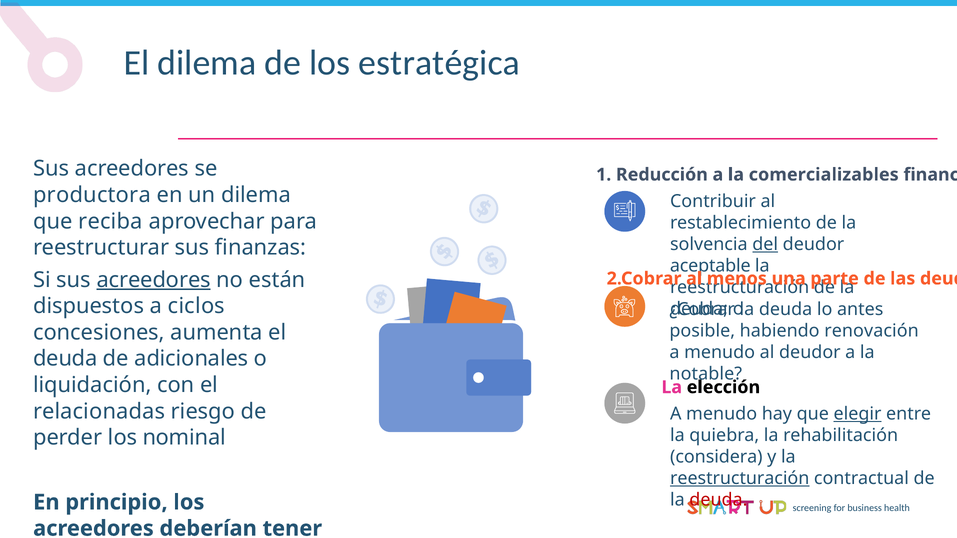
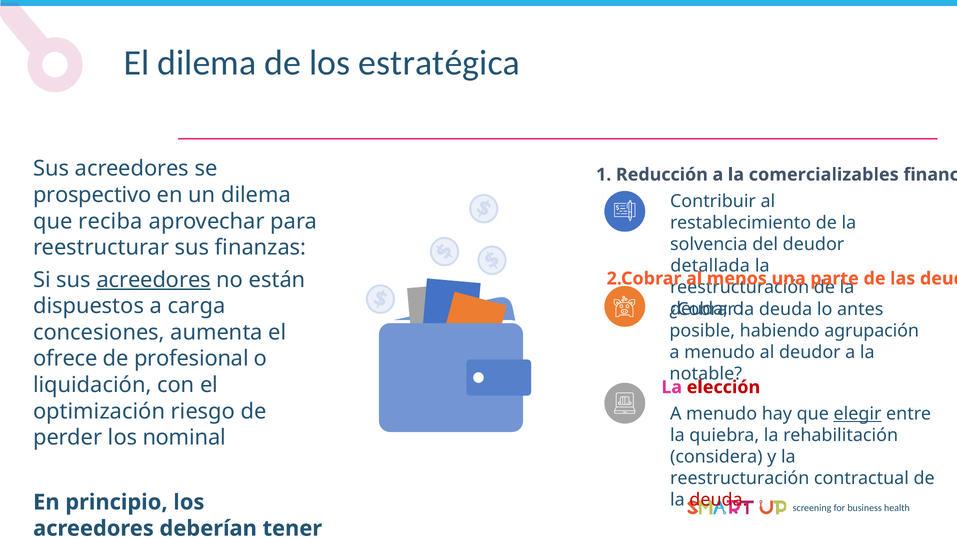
productora: productora -> prospectivo (92, 195)
del underline: present -> none (765, 244)
aceptable: aceptable -> detallada (710, 266)
ciclos: ciclos -> carga (196, 306)
renovación: renovación -> agrupación (872, 331)
deuda: deuda -> ofrece (65, 359)
adicionales: adicionales -> profesional (191, 359)
elección colour: black -> red (723, 387)
relacionadas: relacionadas -> optimización (99, 412)
reestructuración underline: present -> none (740, 478)
